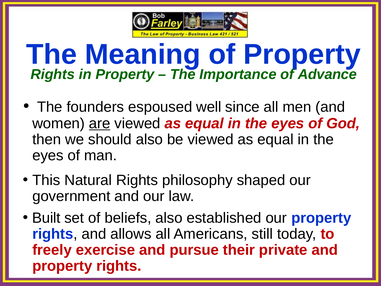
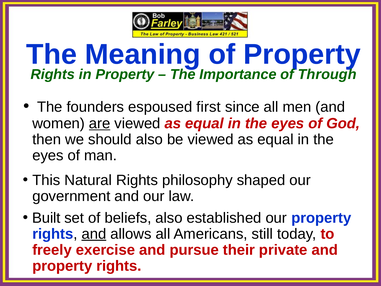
Advance: Advance -> Through (327, 74)
well: well -> first (209, 107)
and underline: none -> present (94, 234)
